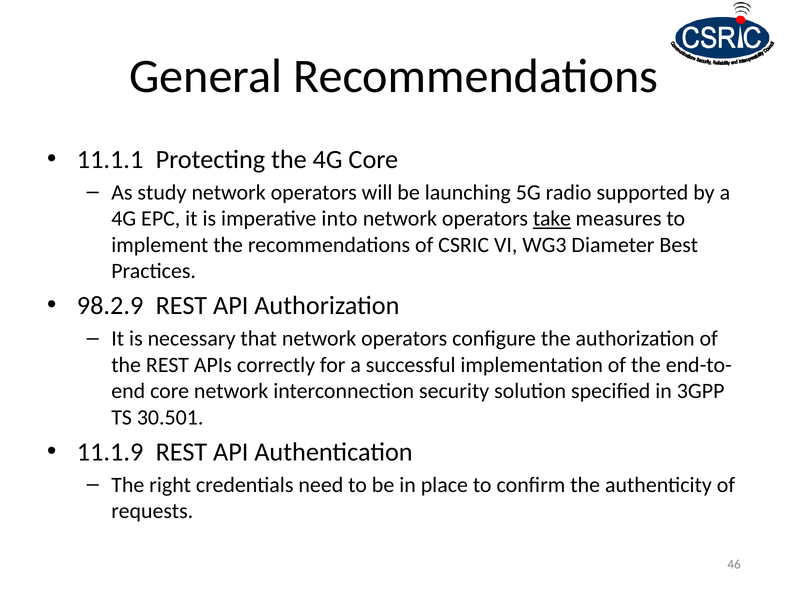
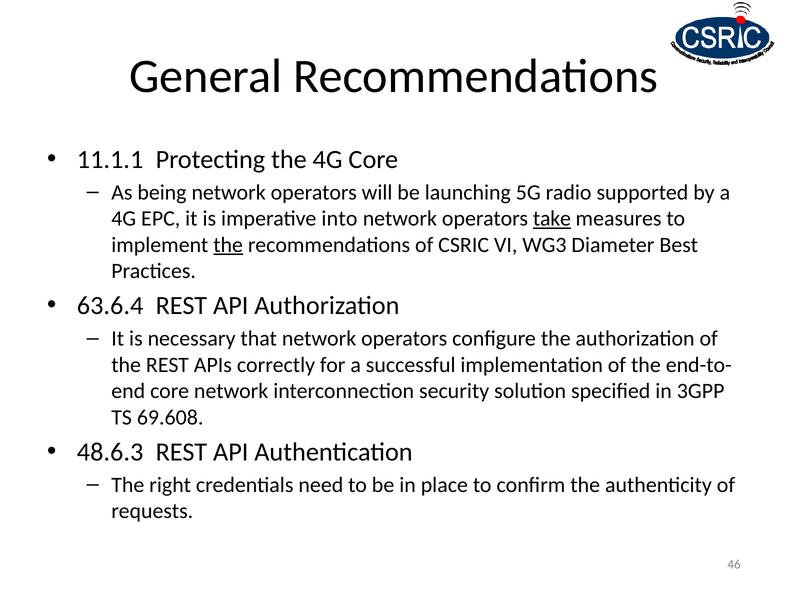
study: study -> being (162, 192)
the underline: none -> present (228, 245)
98.2.9: 98.2.9 -> 63.6.4 (110, 306)
30.501: 30.501 -> 69.608 (170, 417)
11.1.9: 11.1.9 -> 48.6.3 (110, 452)
